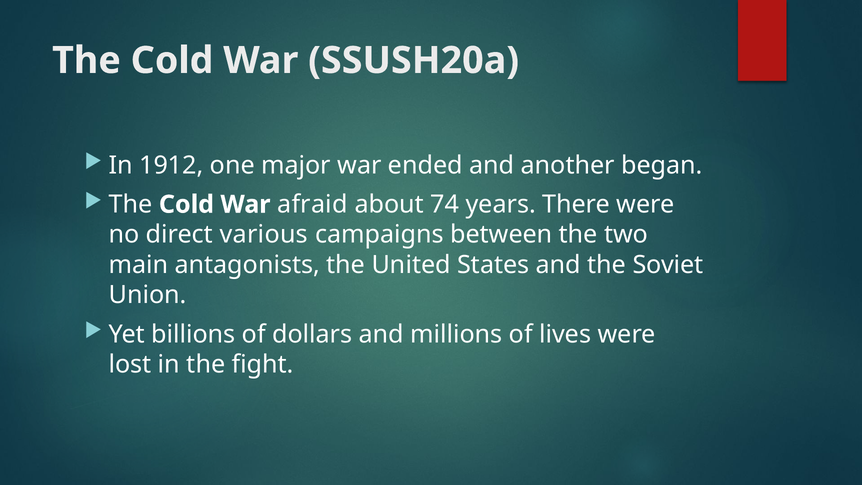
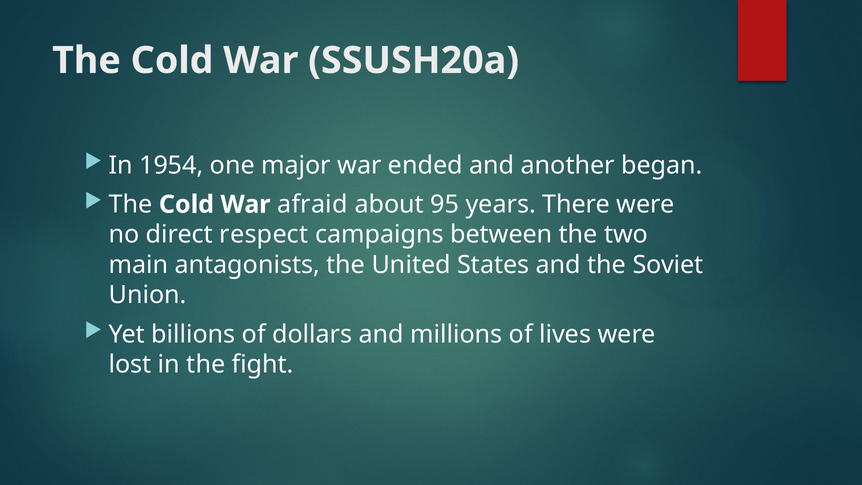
1912: 1912 -> 1954 (171, 165)
74: 74 -> 95 (445, 204)
various: various -> respect (264, 235)
